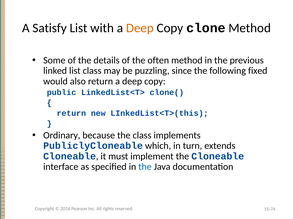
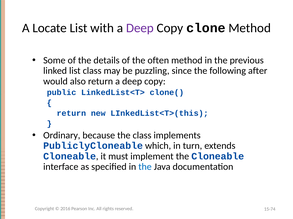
Satisfy: Satisfy -> Locate (50, 28)
Deep colour: orange -> purple (140, 28)
fixed: fixed -> after (258, 71)
